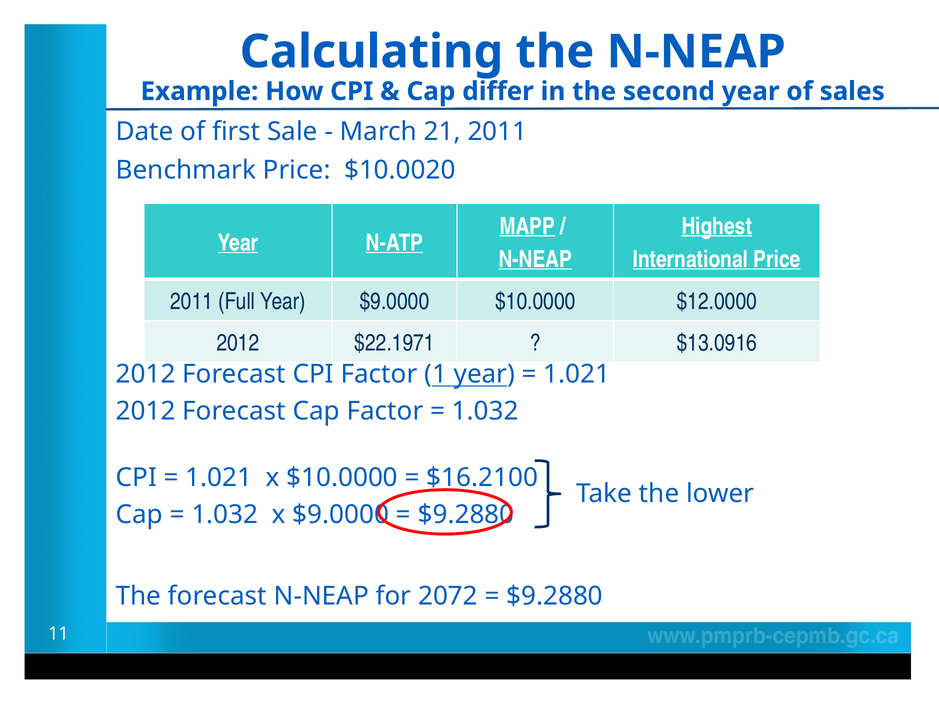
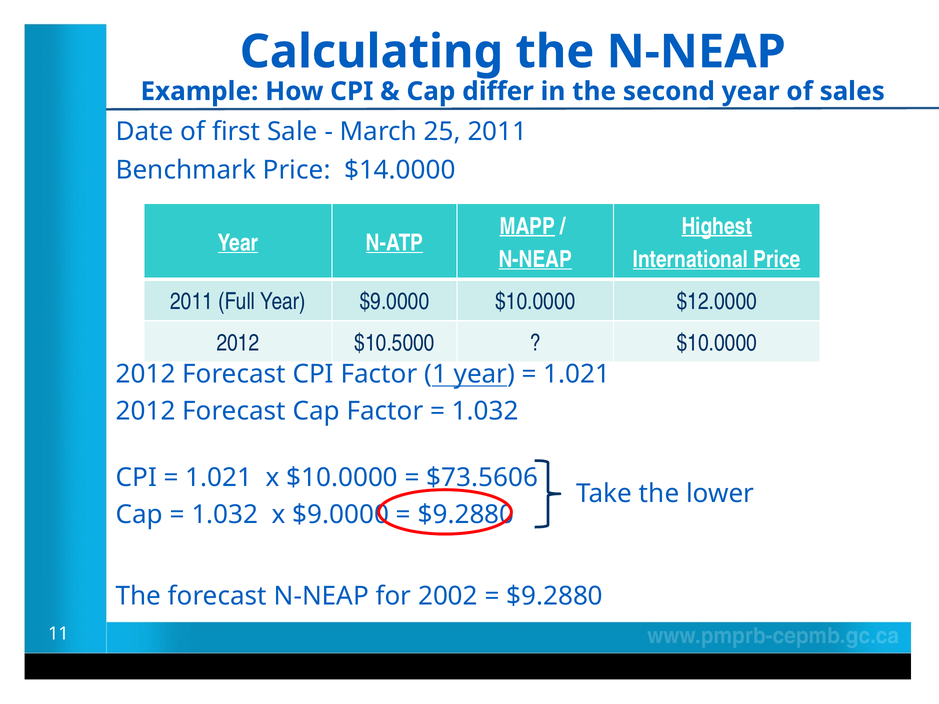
21: 21 -> 25 (442, 131)
$10.0020: $10.0020 -> $14.0000 (400, 170)
$22.1971: $22.1971 -> $10.5000 (395, 343)
$13.0916: $13.0916 -> $10.0000 (717, 343)
$16.2100: $16.2100 -> $73.5606 (482, 478)
2072: 2072 -> 2002 (448, 596)
